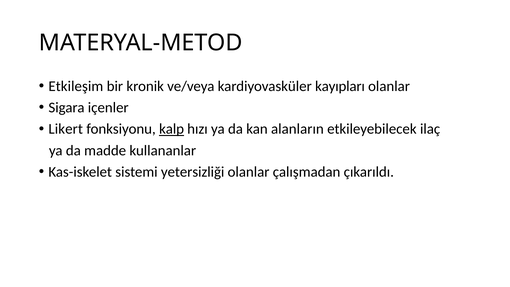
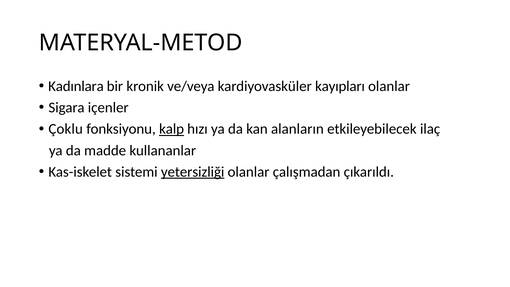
Etkileşim: Etkileşim -> Kadınlara (76, 86)
Likert: Likert -> Çoklu (66, 129)
yetersizliği underline: none -> present (193, 172)
